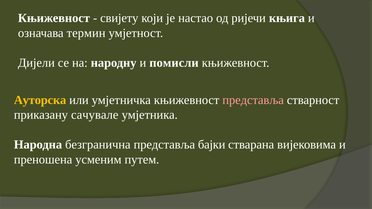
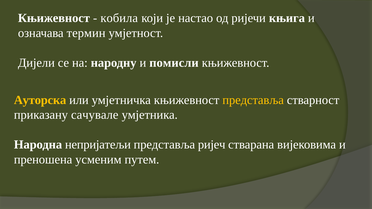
свијету: свијету -> кобила (119, 18)
представља colour: pink -> yellow (253, 100)
безгранична: безгранична -> непријатељи (98, 145)
бајки: бајки -> ријеч (212, 145)
